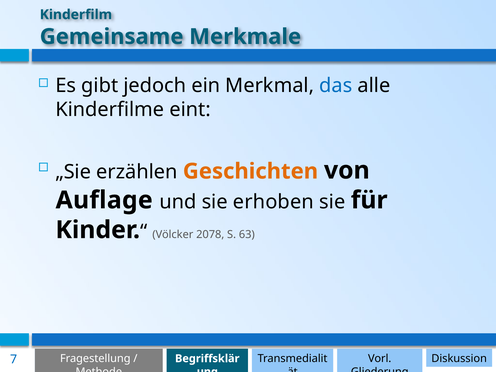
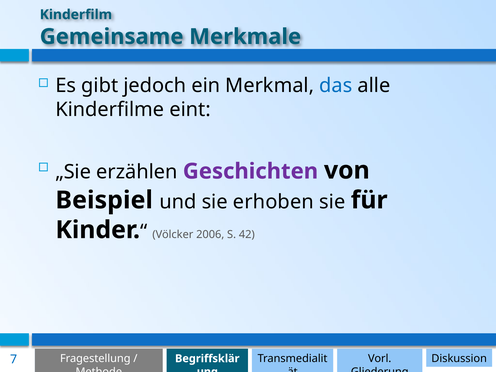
Geschichten colour: orange -> purple (250, 171)
Auflage: Auflage -> Beispiel (104, 200)
2078: 2078 -> 2006 (210, 234)
63: 63 -> 42 (247, 234)
